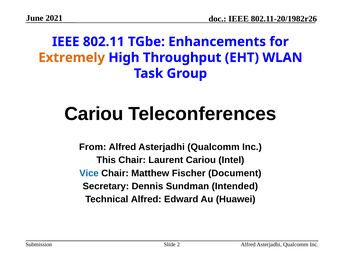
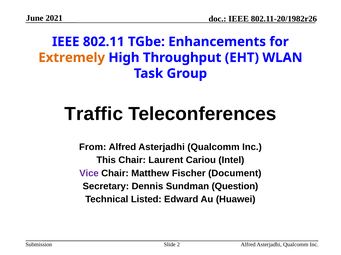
Cariou: Cariou -> Traffic (94, 114)
Vice colour: blue -> purple (89, 174)
Intended: Intended -> Question (235, 187)
Technical Alfred: Alfred -> Listed (146, 200)
